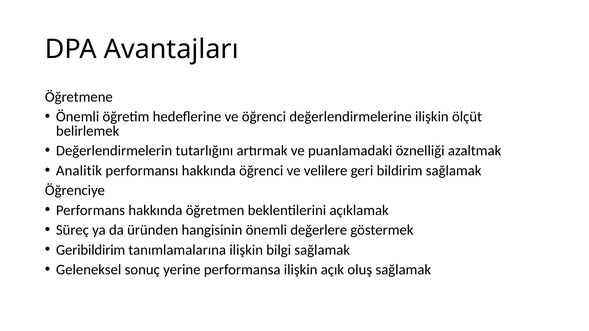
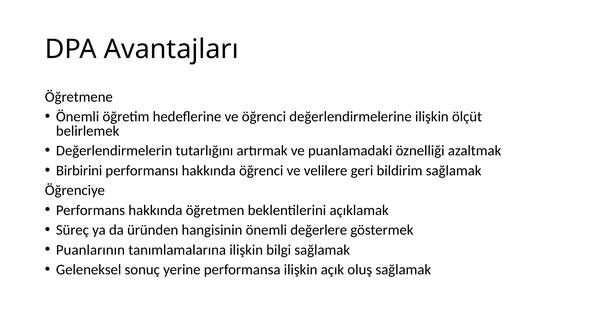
Analitik: Analitik -> Birbirini (79, 171)
Geribildirim: Geribildirim -> Puanlarının (90, 250)
